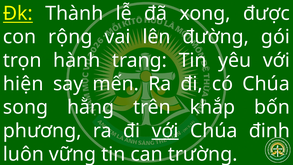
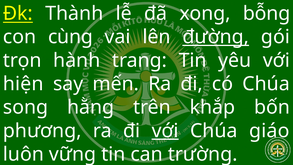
được: được -> bỗng (267, 13)
rộng: rộng -> cùng (70, 37)
đường underline: none -> present (216, 37)
đinh: đinh -> giáo (269, 131)
